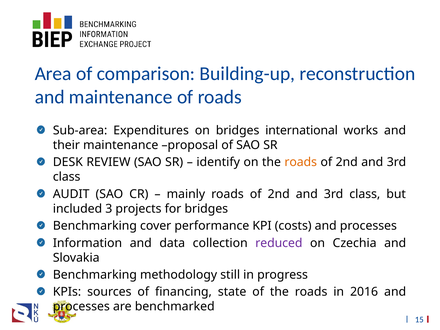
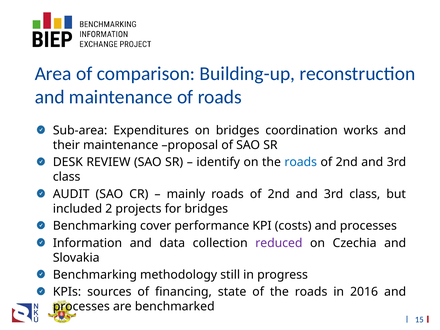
international: international -> coordination (302, 130)
roads colour: orange -> blue (301, 162)
3: 3 -> 2 (109, 209)
